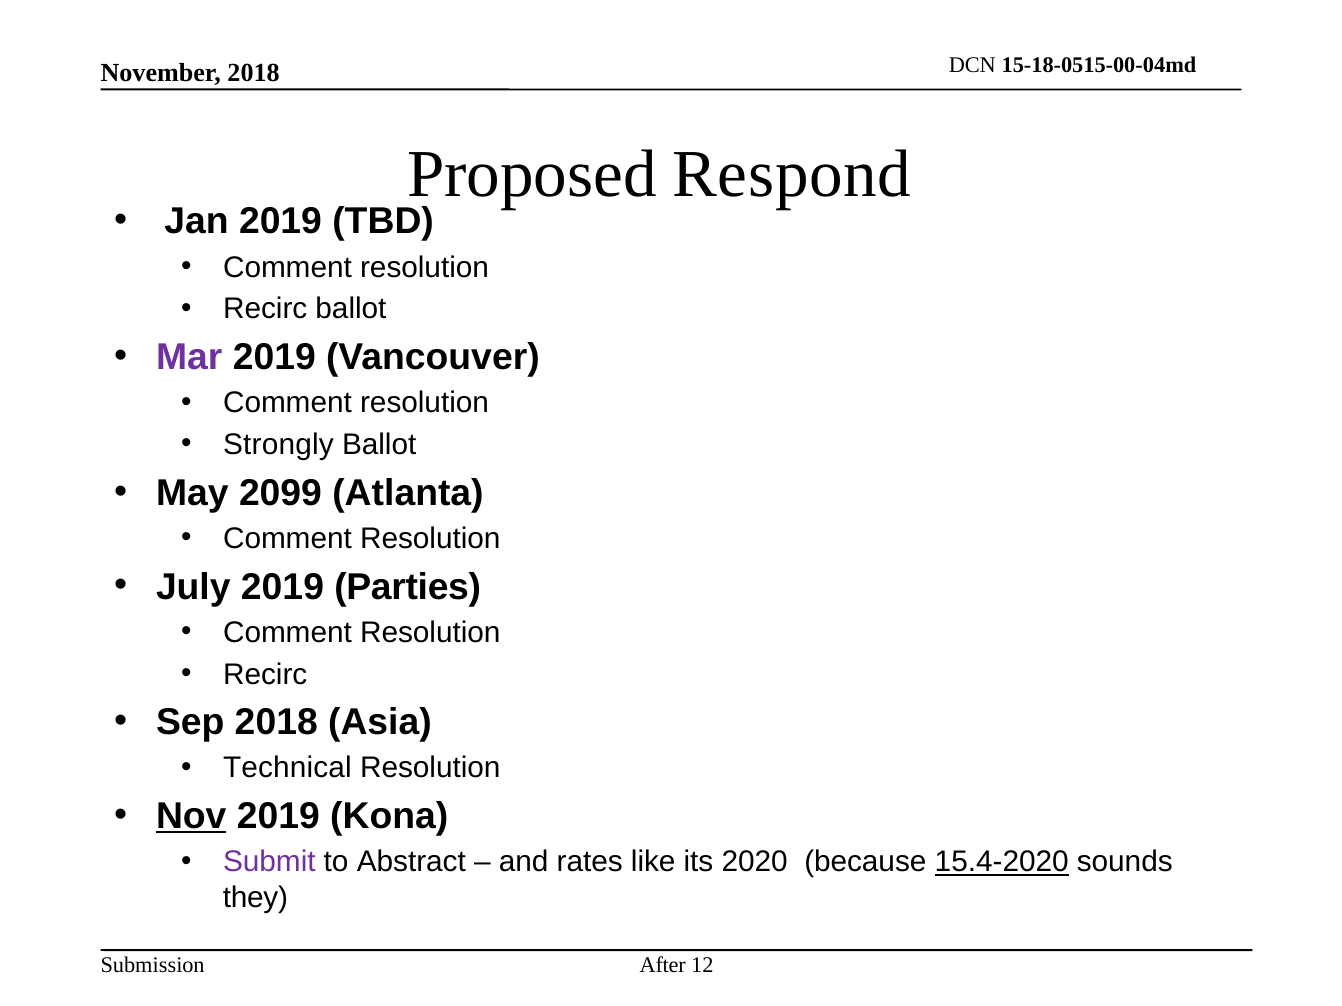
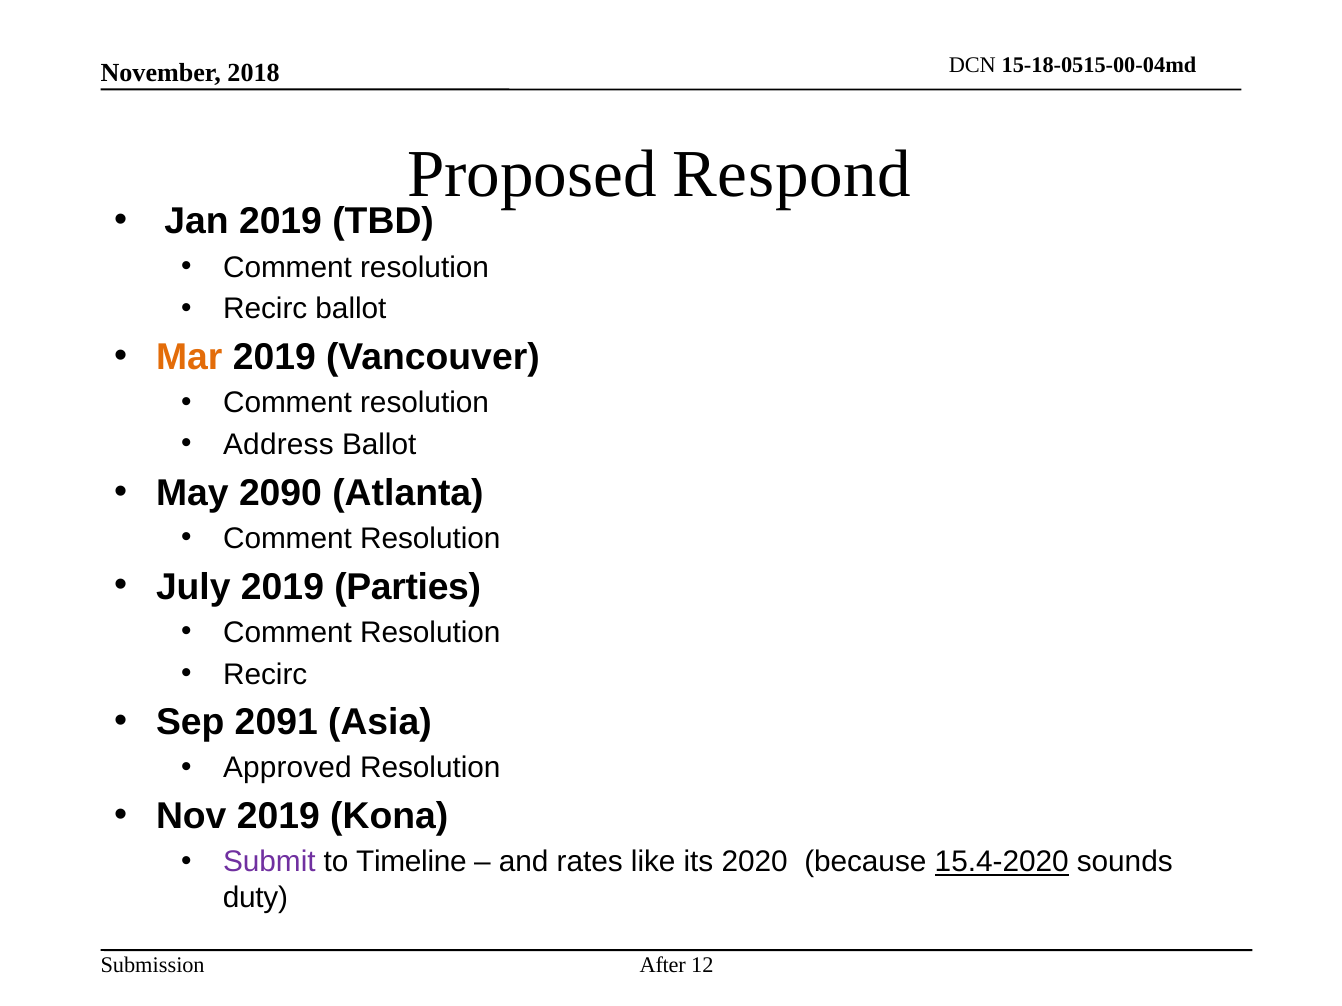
Mar colour: purple -> orange (189, 357)
Strongly: Strongly -> Address (278, 445)
2099: 2099 -> 2090 (280, 493)
Sep 2018: 2018 -> 2091 (276, 723)
Technical: Technical -> Approved (287, 768)
Nov underline: present -> none (191, 817)
Abstract: Abstract -> Timeline (411, 862)
they: they -> duty (255, 898)
